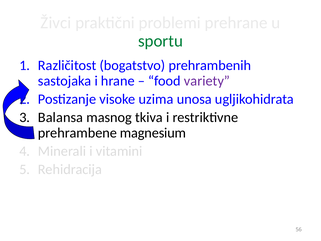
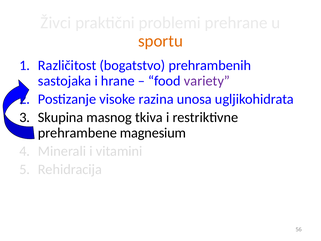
sportu colour: green -> orange (160, 41)
uzima: uzima -> razina (156, 99)
Balansa: Balansa -> Skupina (61, 117)
